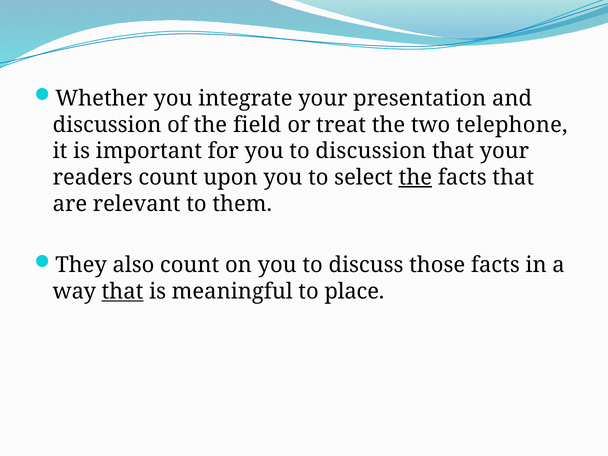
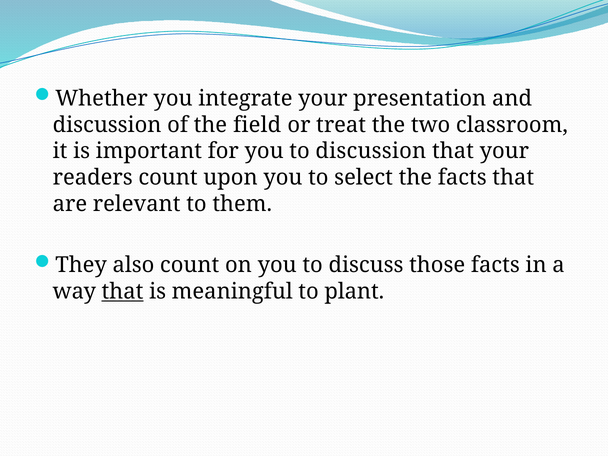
telephone: telephone -> classroom (512, 125)
the underline: present -> none (415, 177)
place: place -> plant (354, 292)
